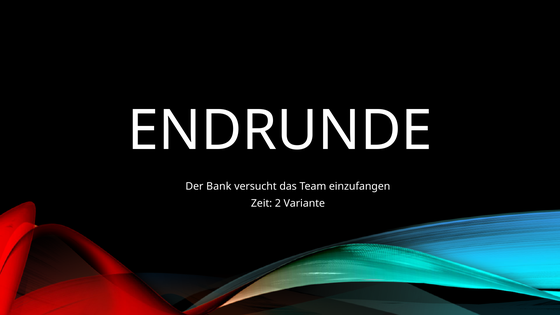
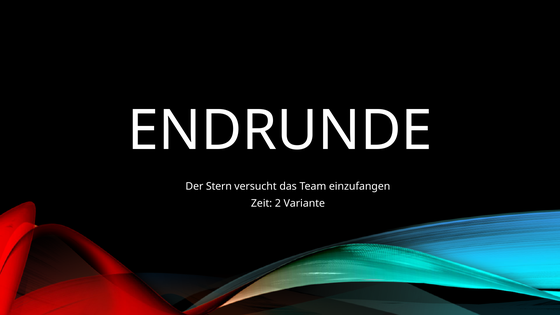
Bank: Bank -> Stern (219, 186)
